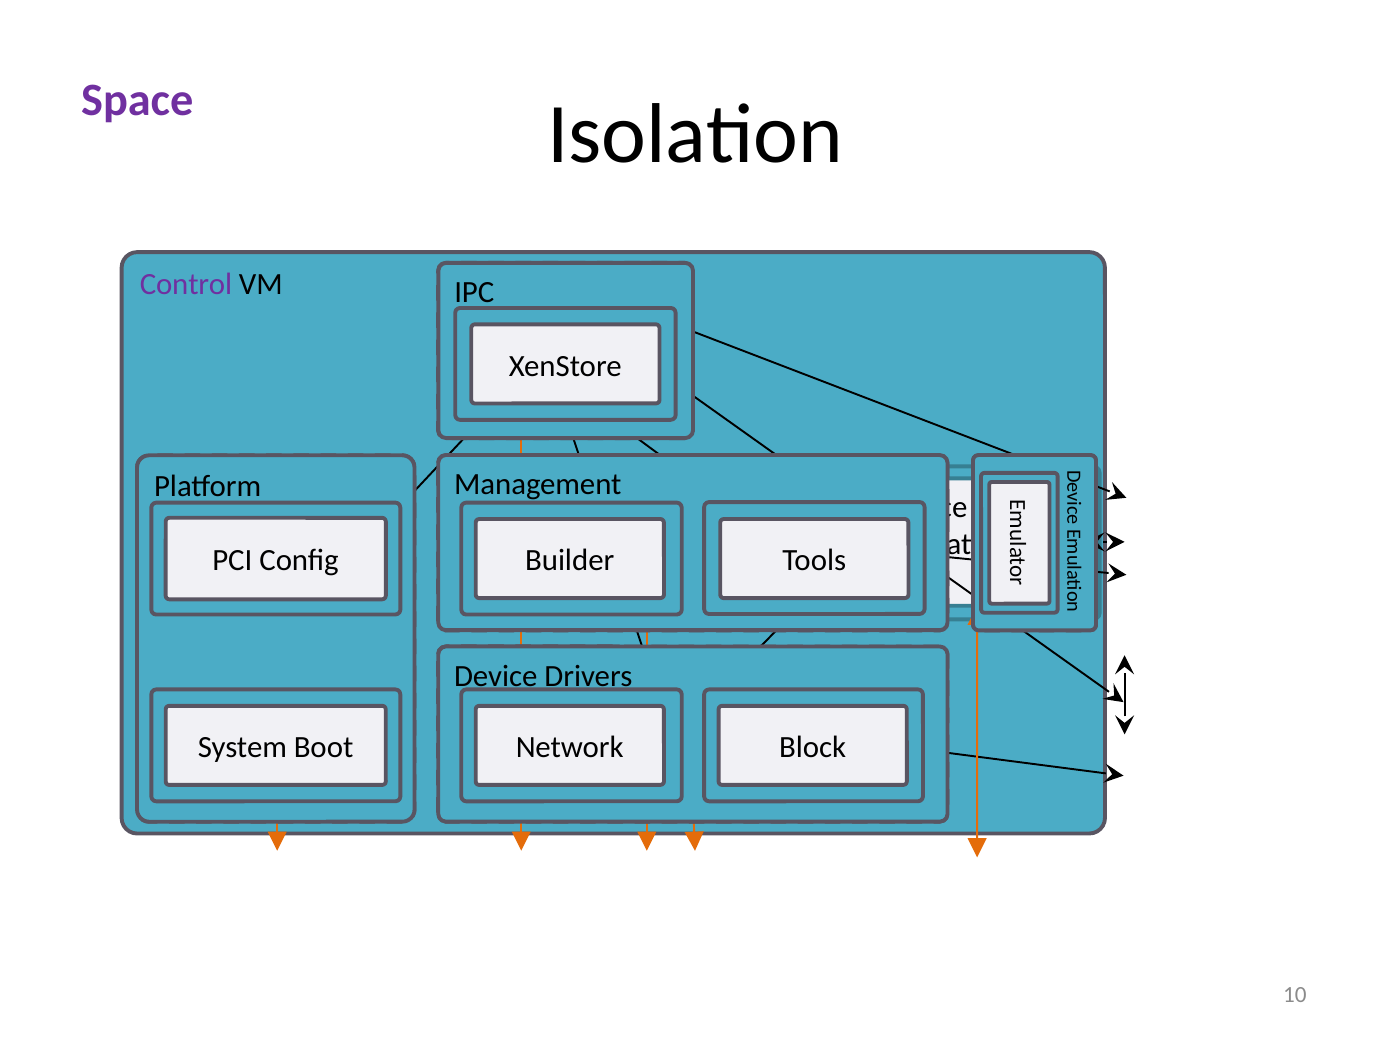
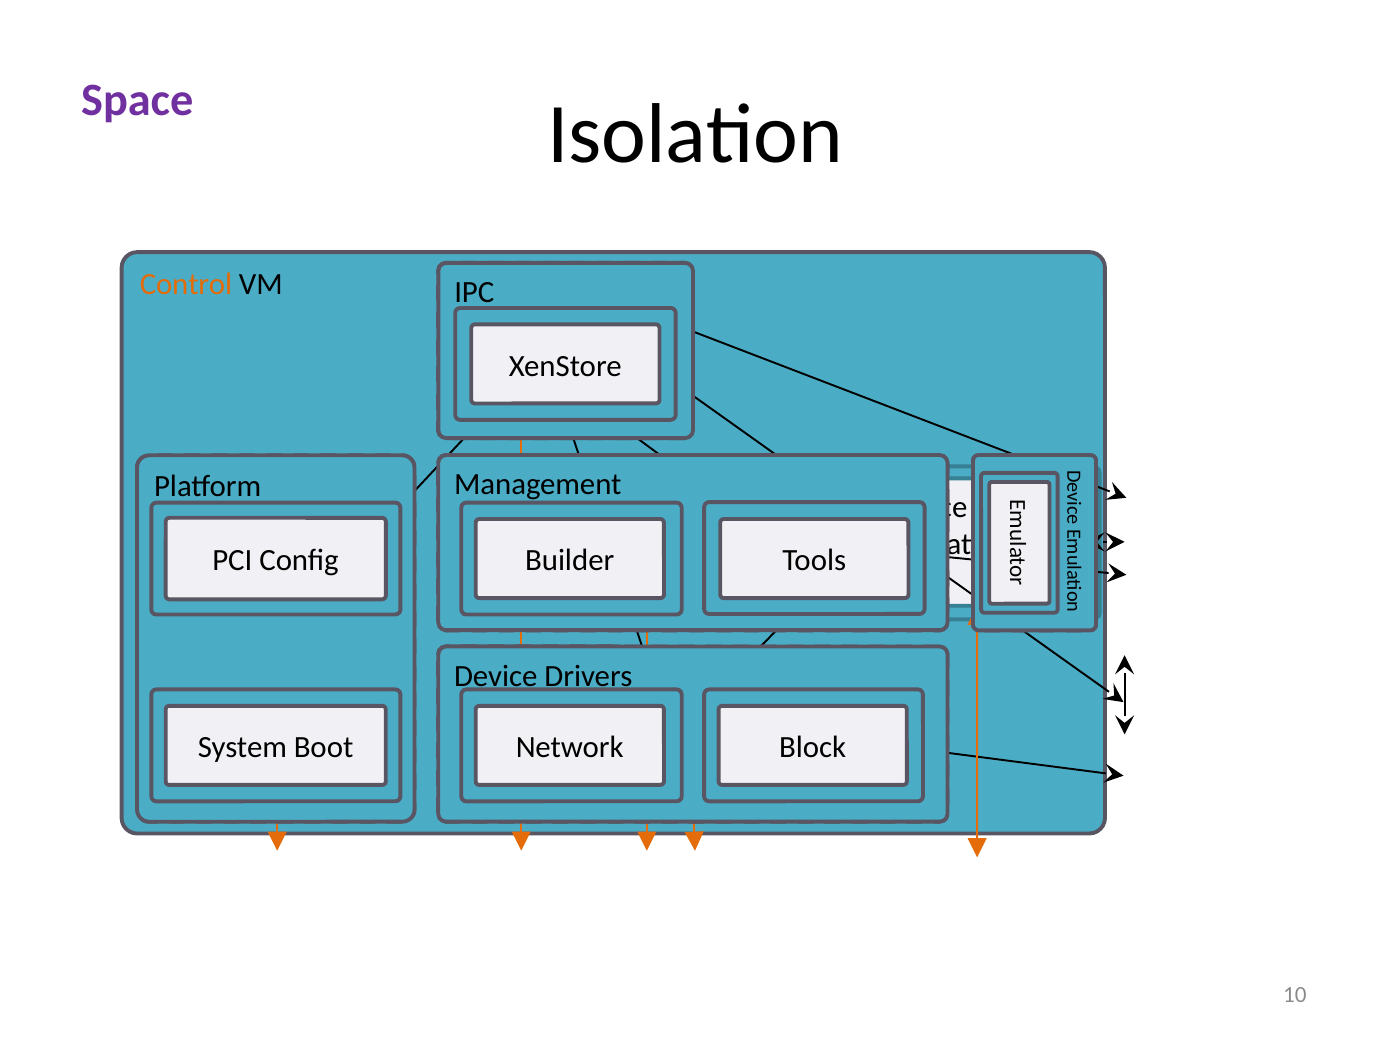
Control colour: purple -> orange (186, 284)
